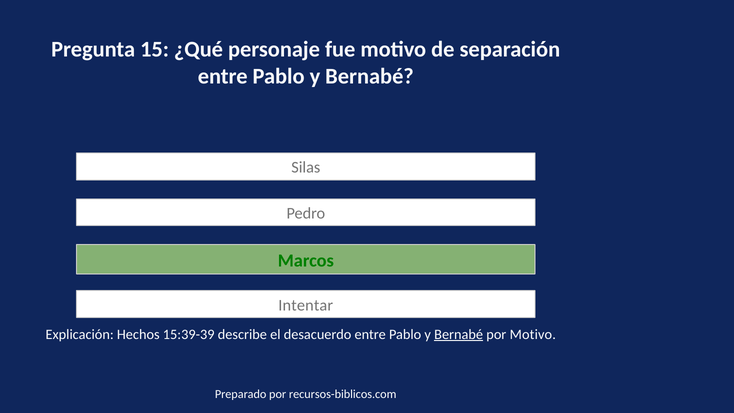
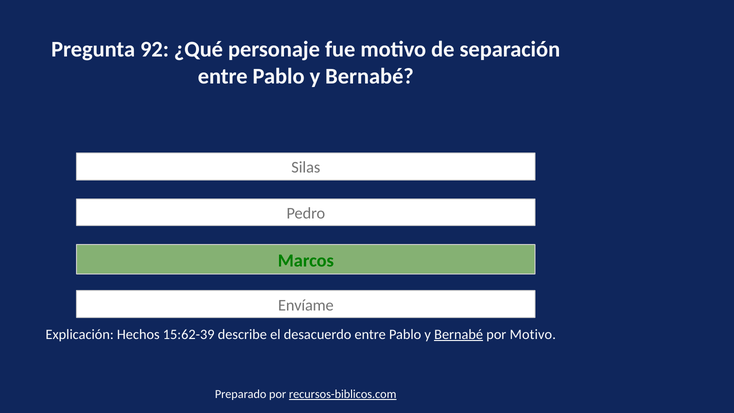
15: 15 -> 92 (155, 49)
Intentar: Intentar -> Envíame (306, 305)
15:39-39: 15:39-39 -> 15:62-39 (189, 334)
recursos-biblicos.com underline: none -> present (343, 394)
